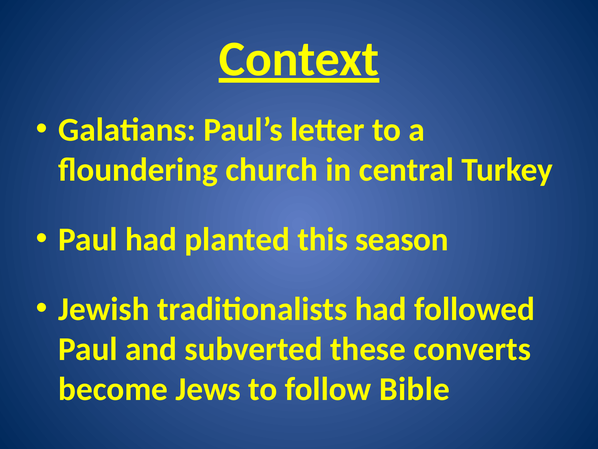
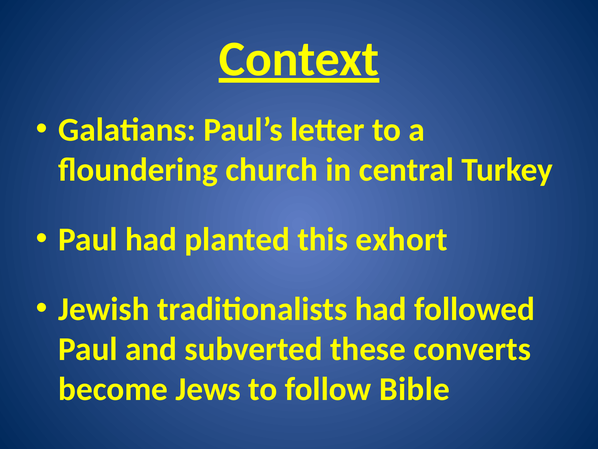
season: season -> exhort (402, 239)
